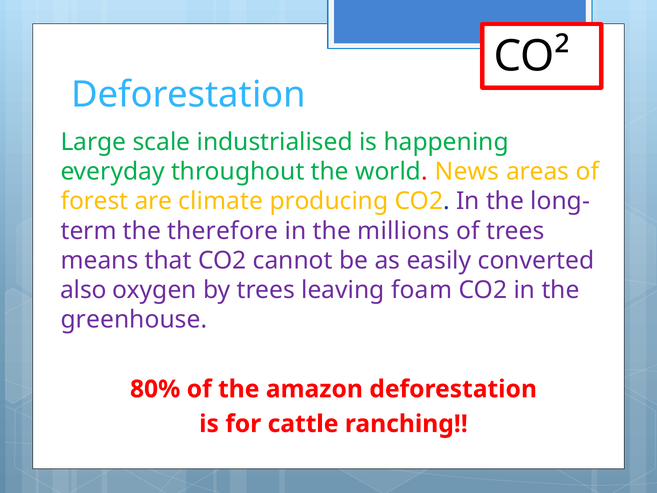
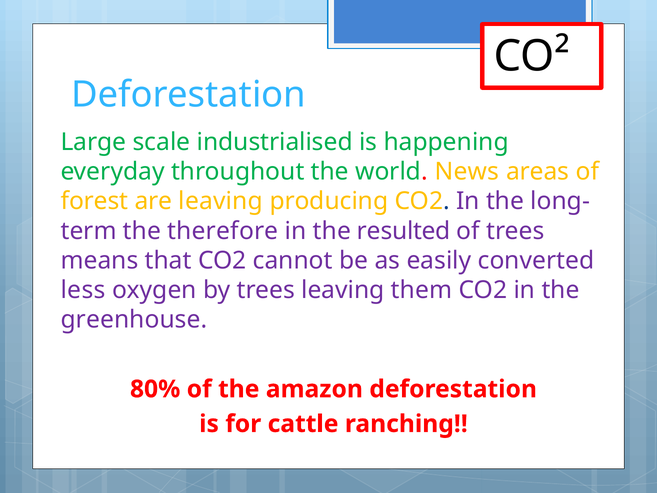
are climate: climate -> leaving (221, 201)
millions: millions -> resulted (404, 231)
also: also -> less (83, 290)
foam: foam -> them (422, 290)
